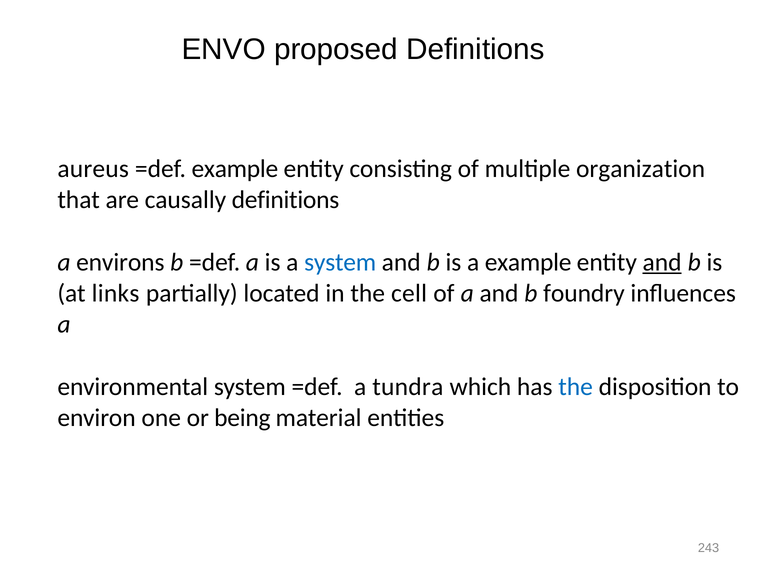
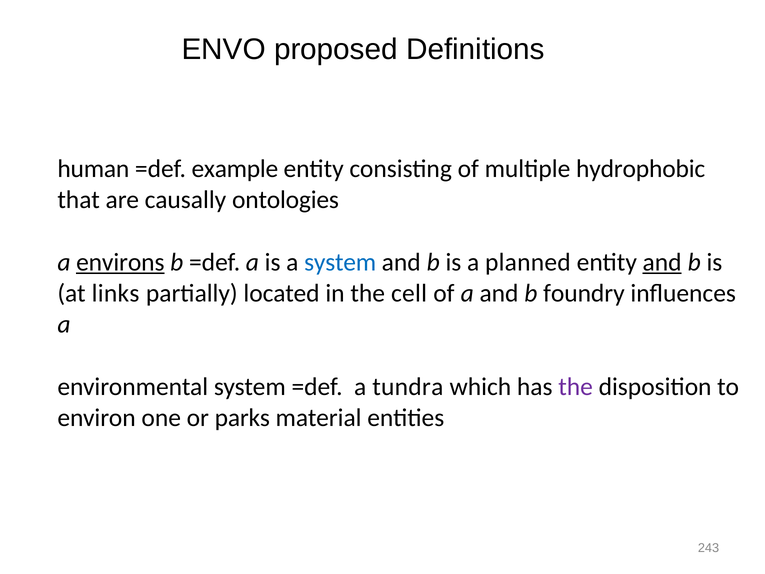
aureus: aureus -> human (93, 169)
organization: organization -> hydrophobic (641, 169)
causally definitions: definitions -> ontologies (285, 200)
environs underline: none -> present (120, 262)
a example: example -> planned (528, 262)
the colour: blue -> purple (576, 387)
being: being -> parks (242, 418)
